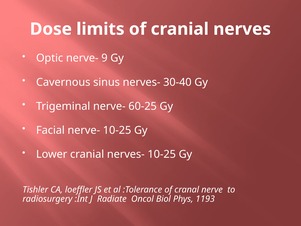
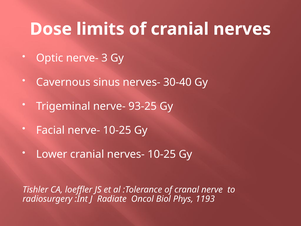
9: 9 -> 3 (104, 58)
60-25: 60-25 -> 93-25 (143, 106)
